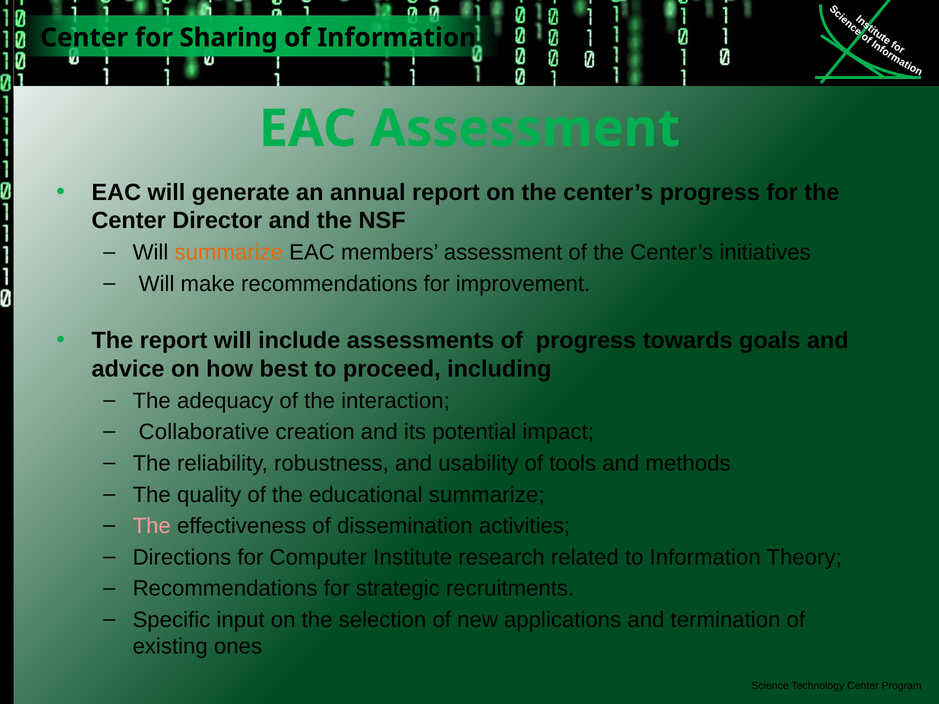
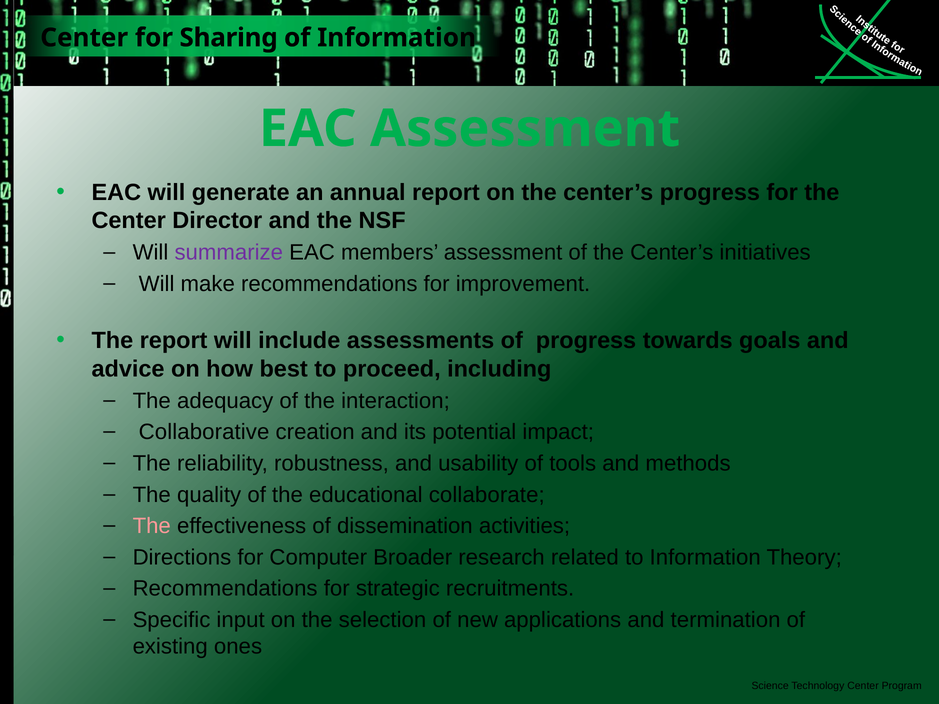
summarize colour: orange -> purple (229, 253)
educational summarize: summarize -> collaborate (487, 495)
Institute: Institute -> Broader (413, 558)
